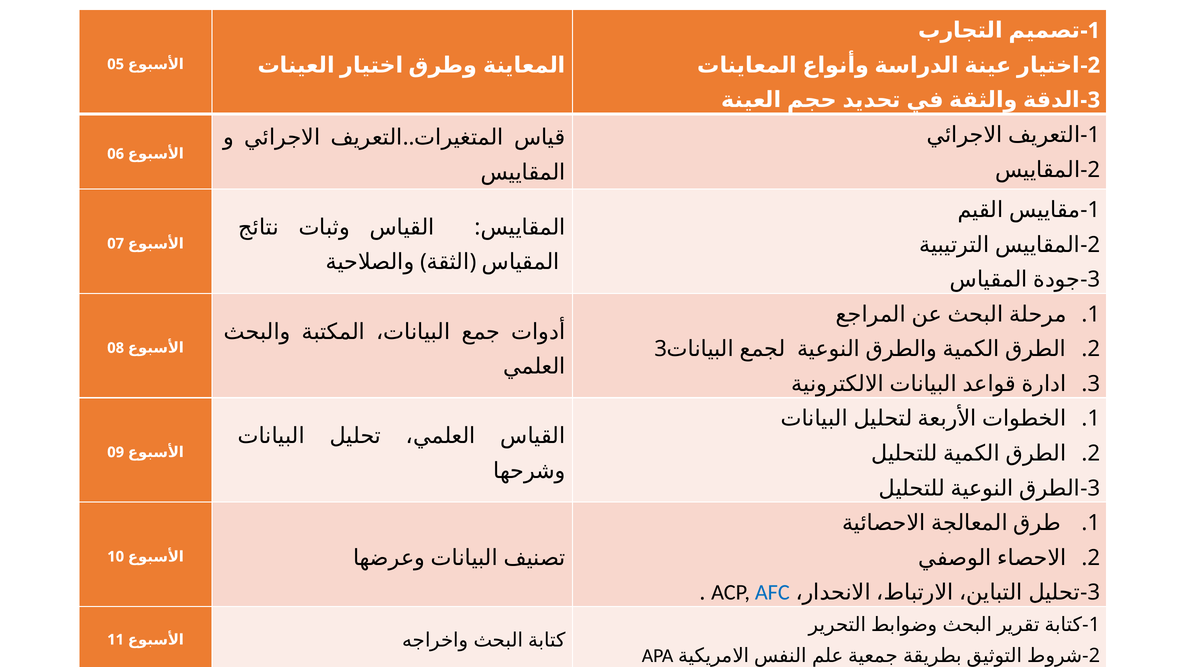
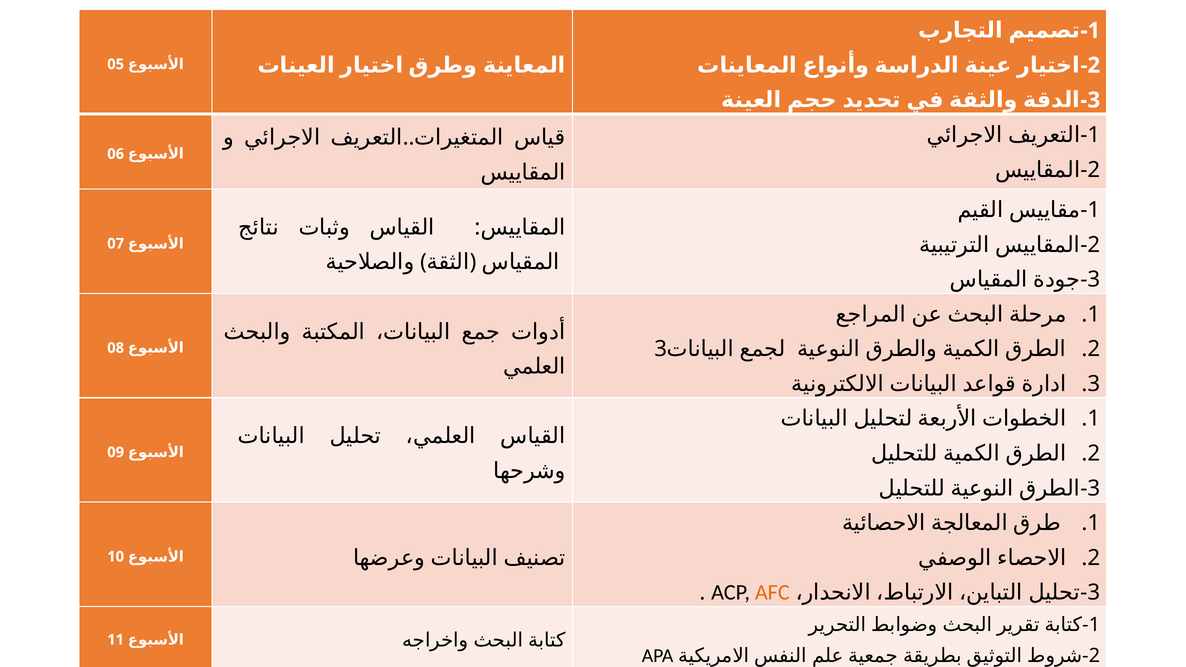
AFC colour: blue -> orange (772, 593)
